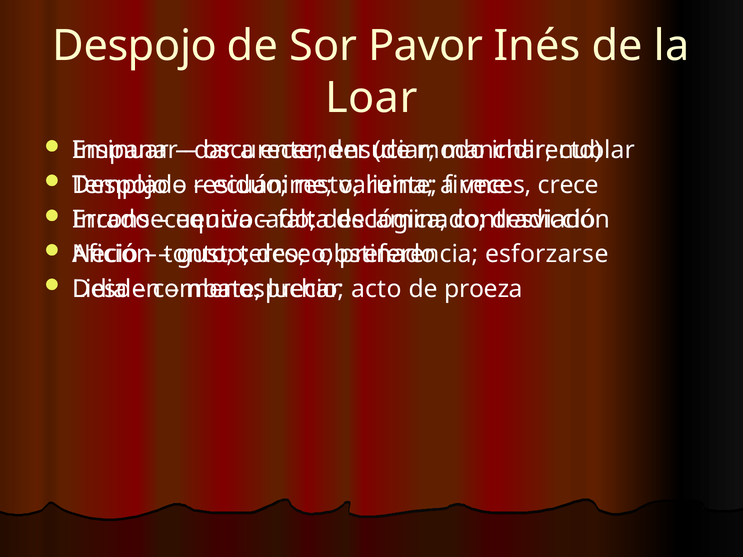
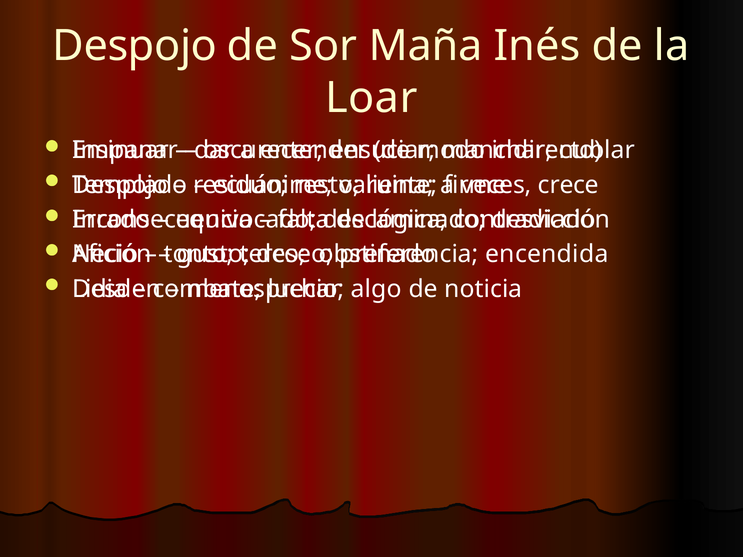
Pavor: Pavor -> Maña (426, 46)
esforzarse: esforzarse -> encendida (547, 254)
acto: acto -> algo (376, 289)
proeza: proeza -> noticia (483, 289)
